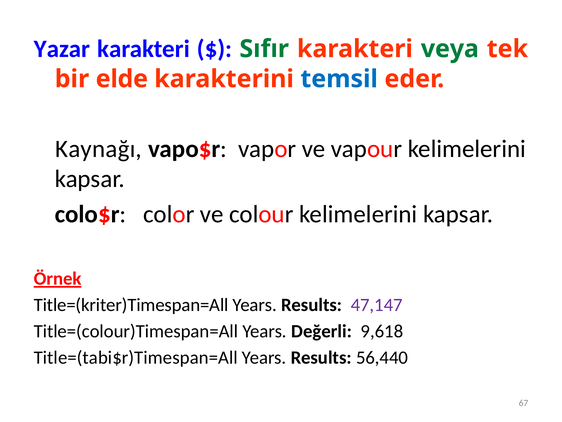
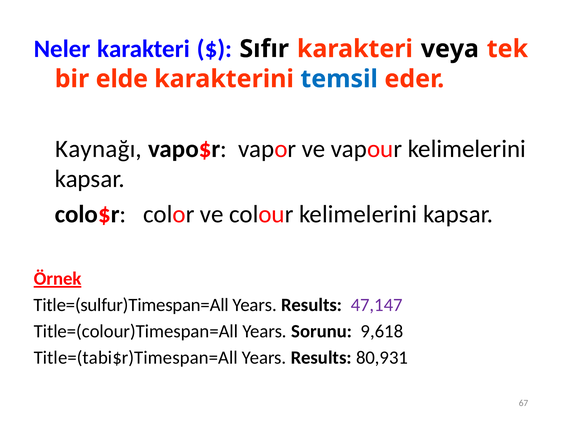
Yazar: Yazar -> Neler (62, 49)
Sıfır colour: green -> black (264, 49)
veya colour: green -> black (450, 49)
Title=(kriter)Timespan=All: Title=(kriter)Timespan=All -> Title=(sulfur)Timespan=All (131, 305)
Değerli: Değerli -> Sorunu (322, 331)
56,440: 56,440 -> 80,931 (382, 357)
